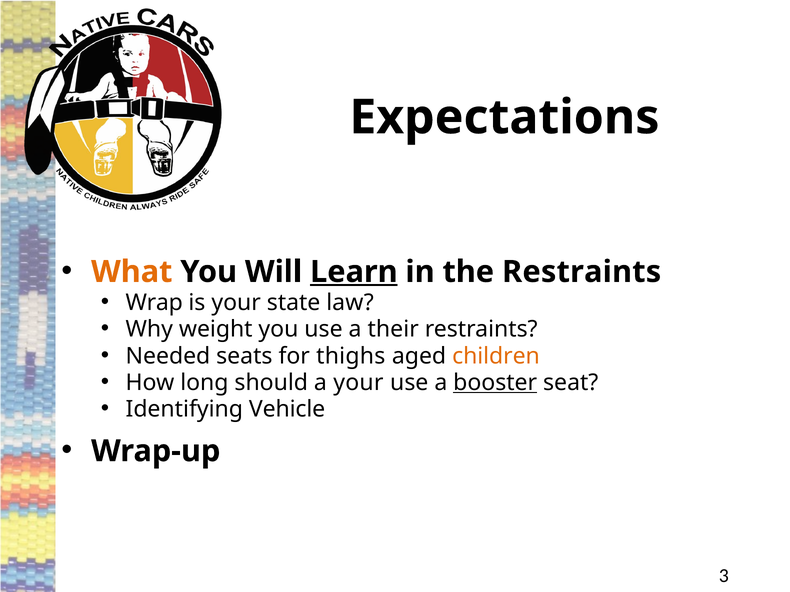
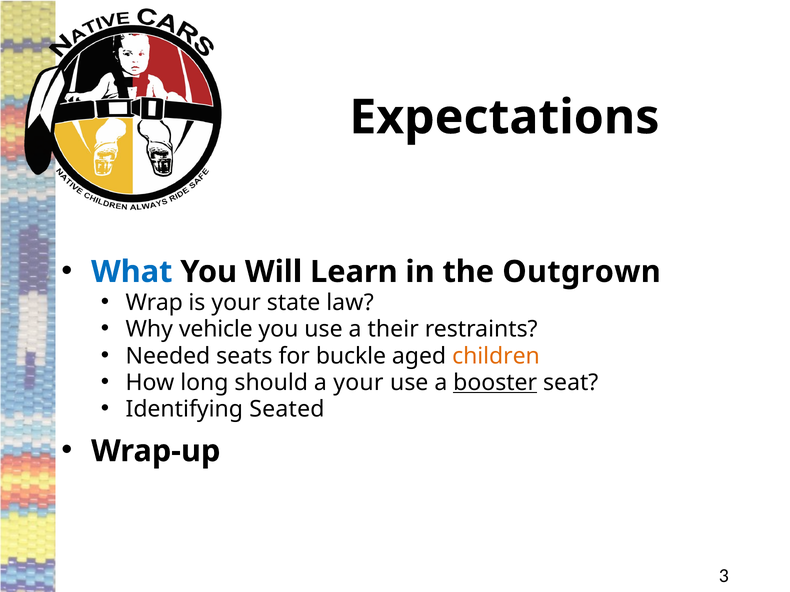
What colour: orange -> blue (132, 272)
Learn underline: present -> none (354, 272)
the Restraints: Restraints -> Outgrown (582, 272)
weight: weight -> vehicle (216, 330)
thighs: thighs -> buckle (351, 356)
Vehicle: Vehicle -> Seated (287, 410)
